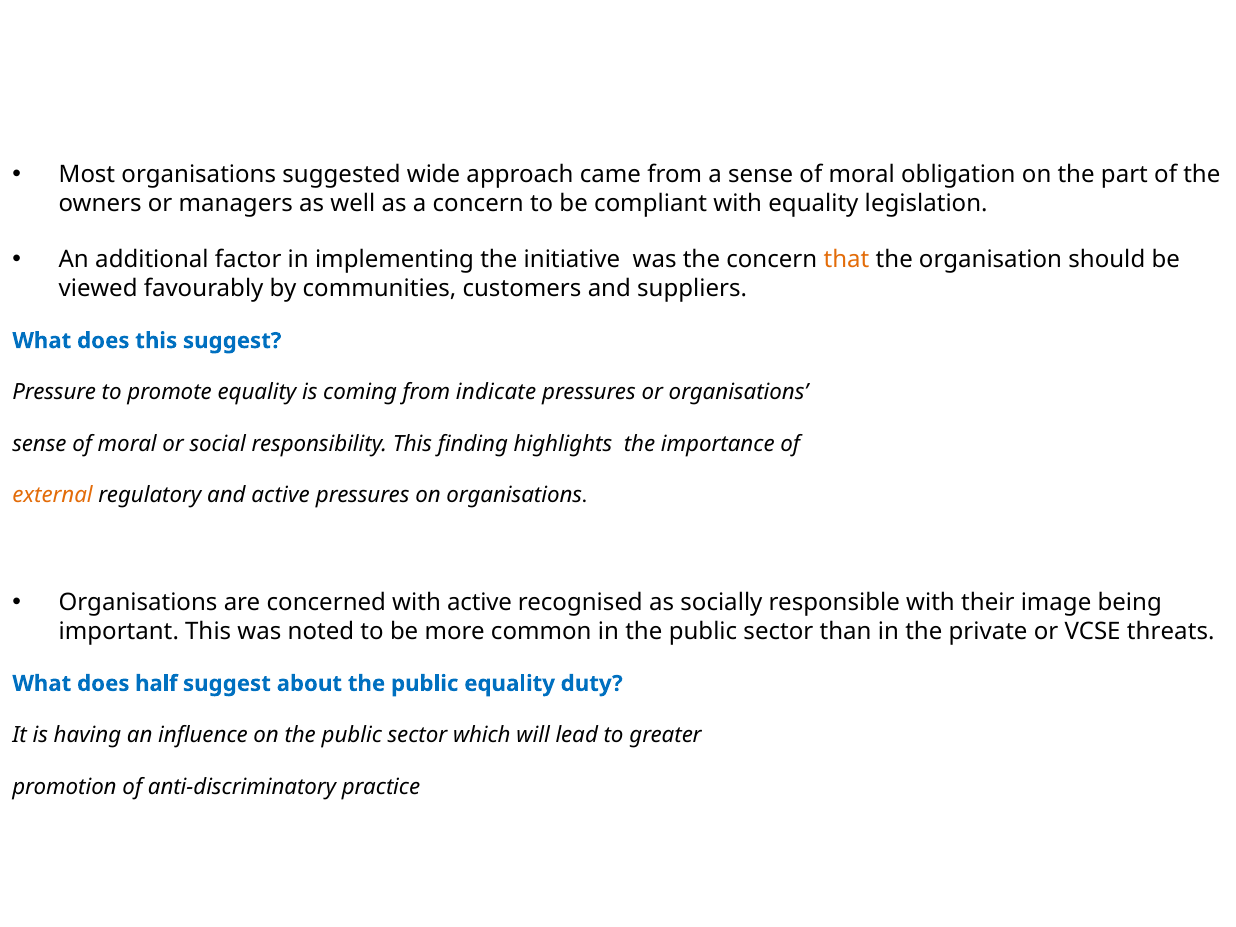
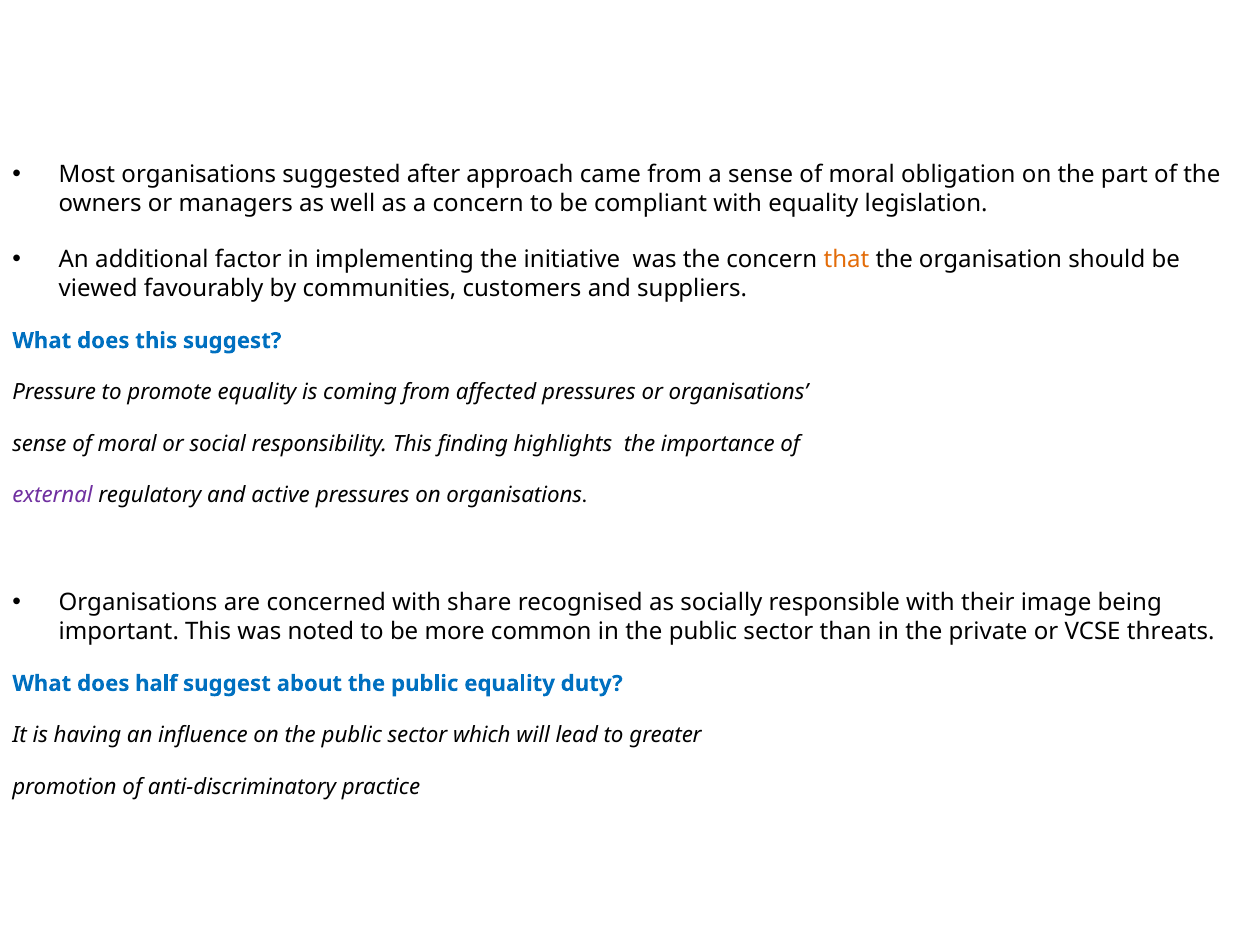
wide: wide -> after (434, 174)
indicate: indicate -> affected (496, 392)
external colour: orange -> purple (53, 495)
with active: active -> share (479, 602)
